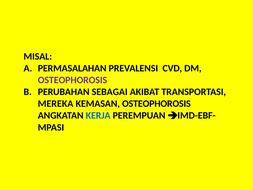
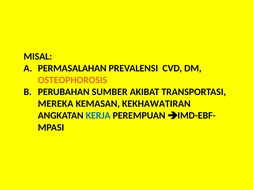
OSTEOPHOROSIS colour: purple -> orange (72, 80)
SEBAGAI: SEBAGAI -> SUMBER (110, 92)
KEMASAN OSTEOPHOROSIS: OSTEOPHOROSIS -> KEKHAWATIRAN (156, 104)
